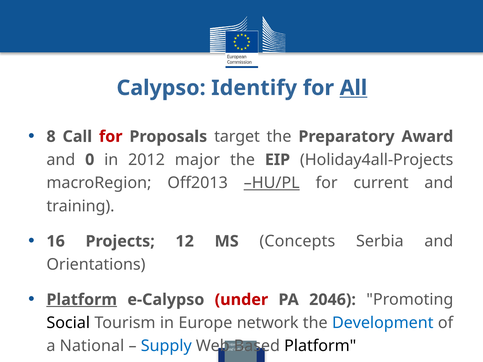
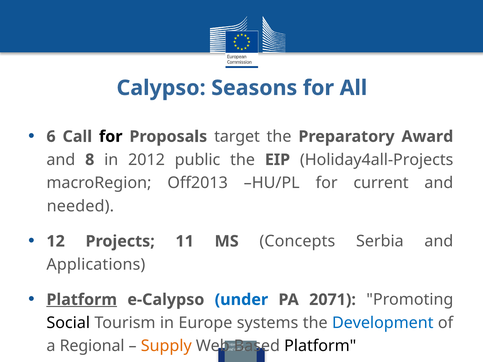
Identify: Identify -> Seasons (254, 88)
All underline: present -> none (354, 88)
8: 8 -> 6 (51, 137)
for colour: red -> black (111, 137)
0: 0 -> 8 (90, 160)
major: major -> public (198, 160)
HU/PL underline: present -> none (272, 183)
training: training -> needed (80, 206)
16: 16 -> 12 (56, 241)
Projects 12: 12 -> 11 (185, 241)
Orientations: Orientations -> Applications (96, 265)
under colour: red -> blue (241, 300)
2046: 2046 -> 2071 (333, 300)
network: network -> systems (268, 323)
National: National -> Regional (92, 346)
Supply colour: blue -> orange (166, 346)
